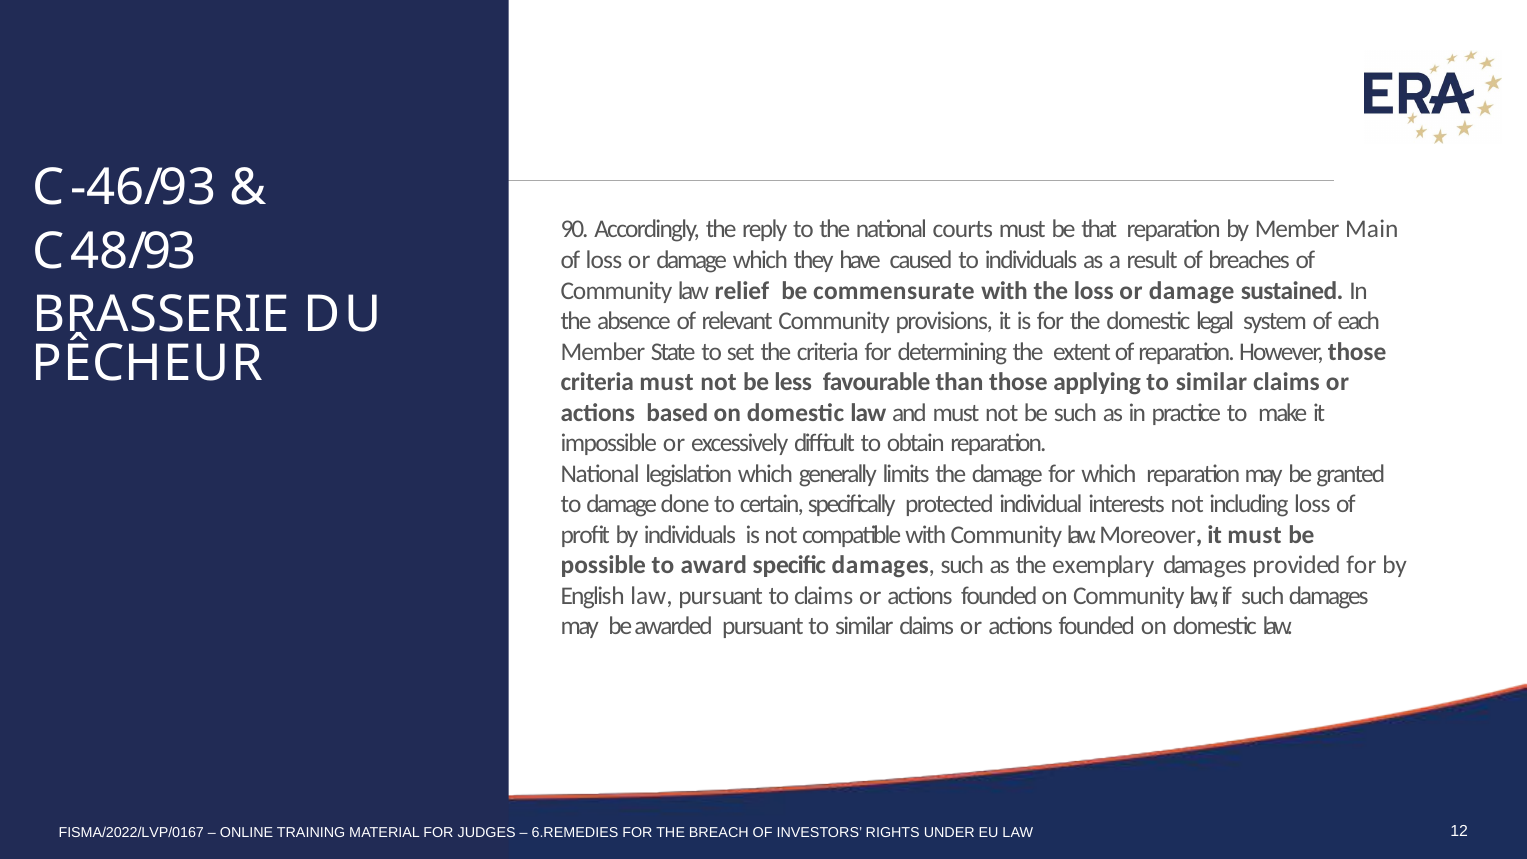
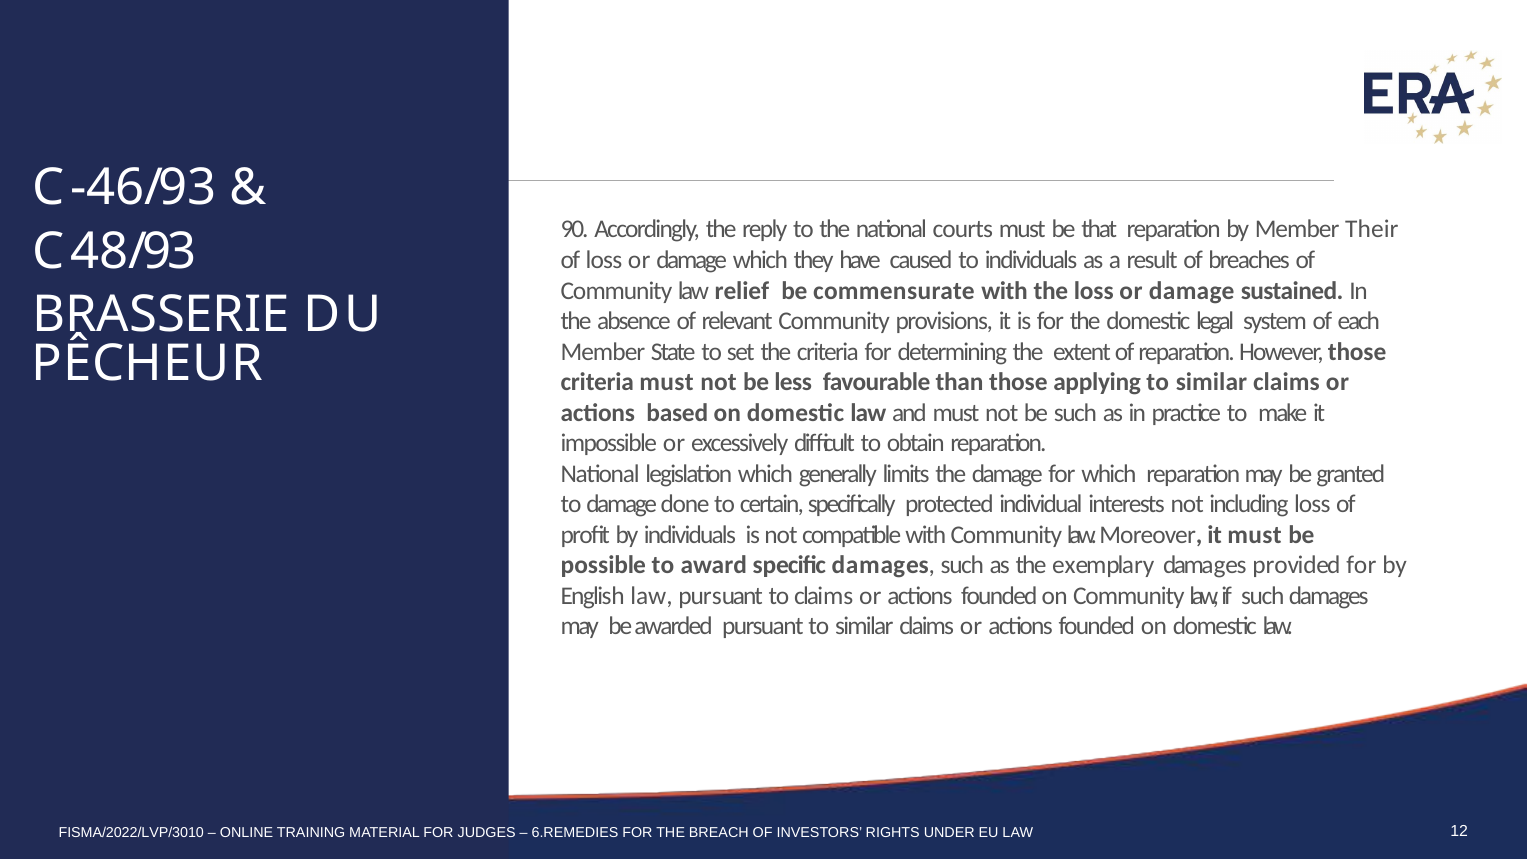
Main: Main -> Their (1372, 230)
FISMA/2022/LVP/0167: FISMA/2022/LVP/0167 -> FISMA/2022/LVP/3010 (131, 833)
